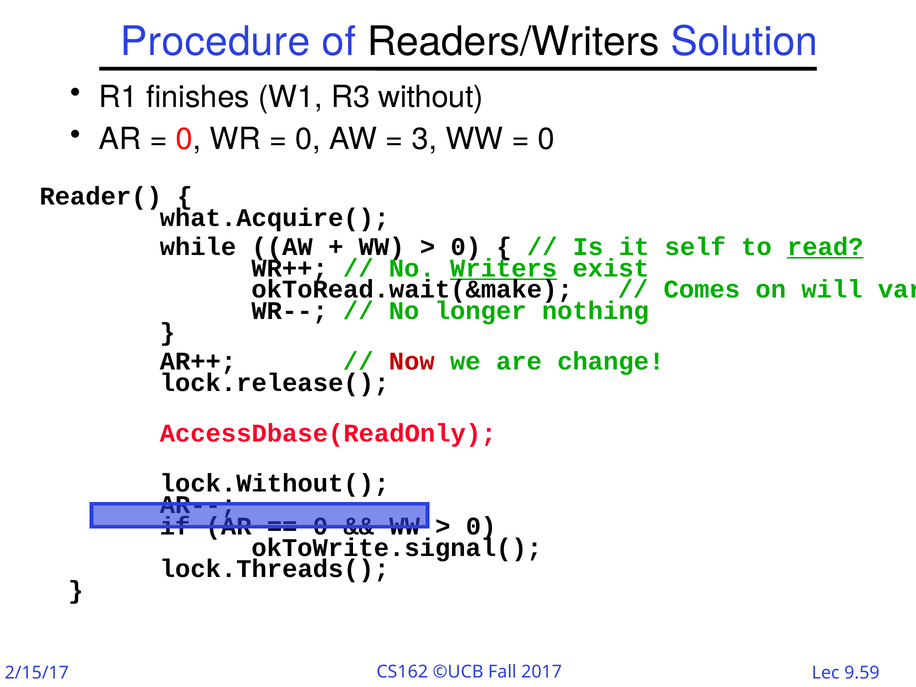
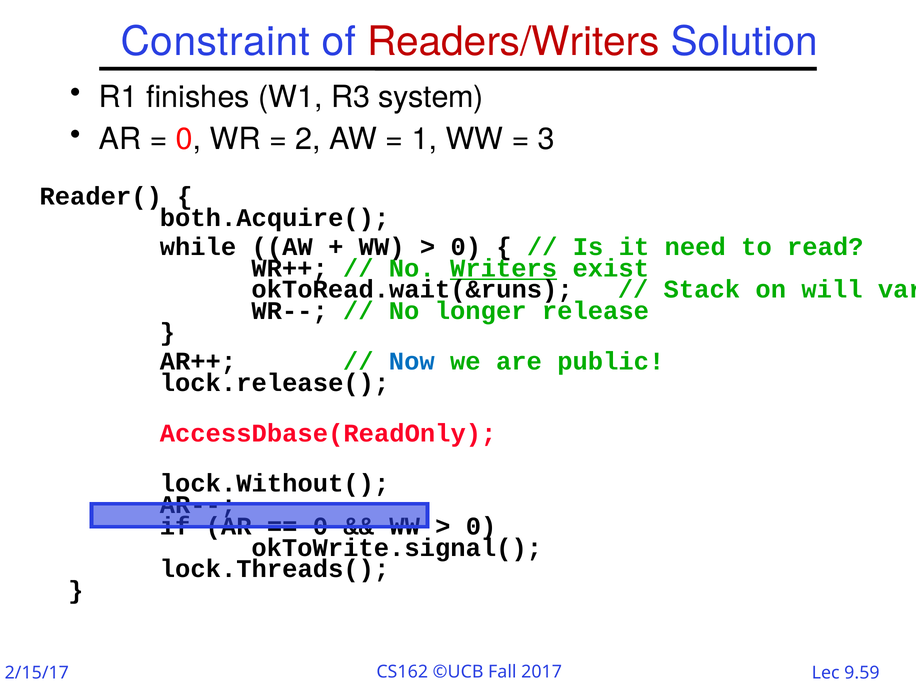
Procedure: Procedure -> Constraint (215, 42)
Readers/Writers colour: black -> red (513, 42)
without: without -> system (431, 97)
0: 0 -> 2 (308, 139)
3: 3 -> 1 (424, 139)
0: 0 -> 3 (546, 139)
what.Acquire(: what.Acquire( -> both.Acquire( (275, 218)
self: self -> need (695, 247)
read underline: present -> none (825, 247)
okToRead.wait(&make: okToRead.wait(&make -> okToRead.wait(&runs (412, 290)
Comes: Comes -> Stack (702, 290)
nothing: nothing -> release (595, 311)
Now colour: red -> blue (412, 361)
change: change -> public (611, 361)
